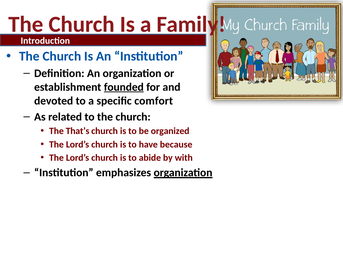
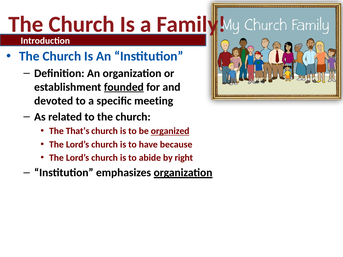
comfort: comfort -> meeting (154, 101)
organized underline: none -> present (170, 131)
with: with -> right (184, 158)
